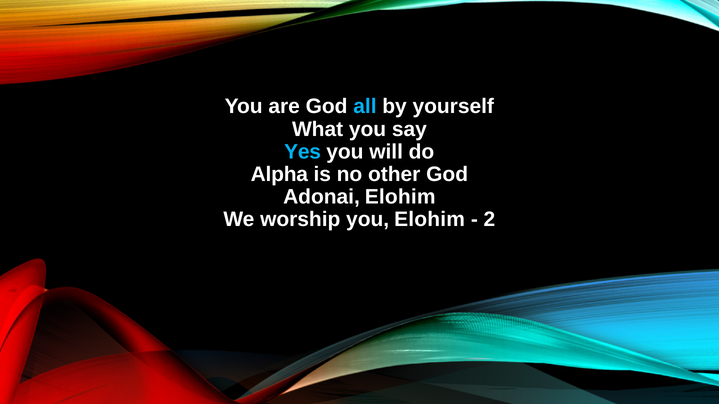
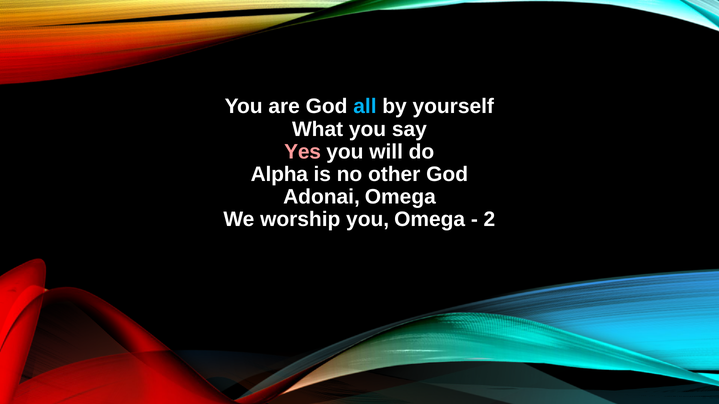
Yes colour: light blue -> pink (303, 152)
Adonai Elohim: Elohim -> Omega (400, 197)
you Elohim: Elohim -> Omega (430, 220)
